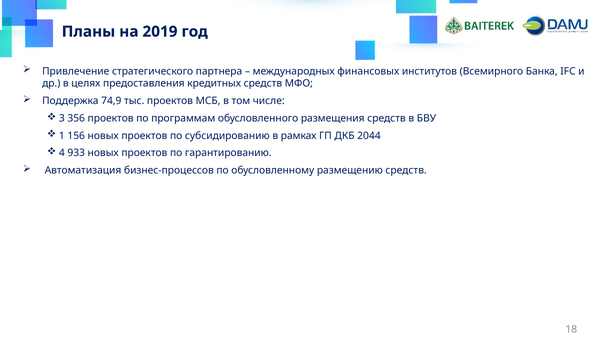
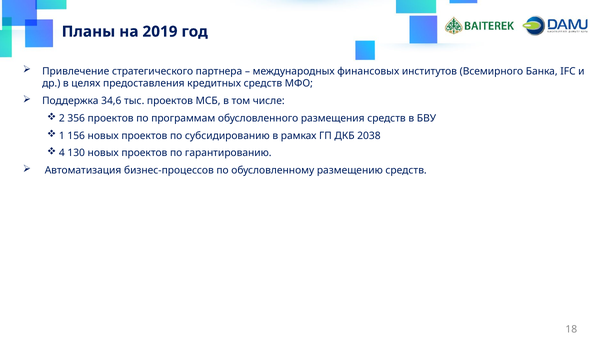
74,9: 74,9 -> 34,6 (111, 101)
3: 3 -> 2 (62, 118)
2044: 2044 -> 2038 (369, 136)
933: 933 -> 130 (76, 153)
